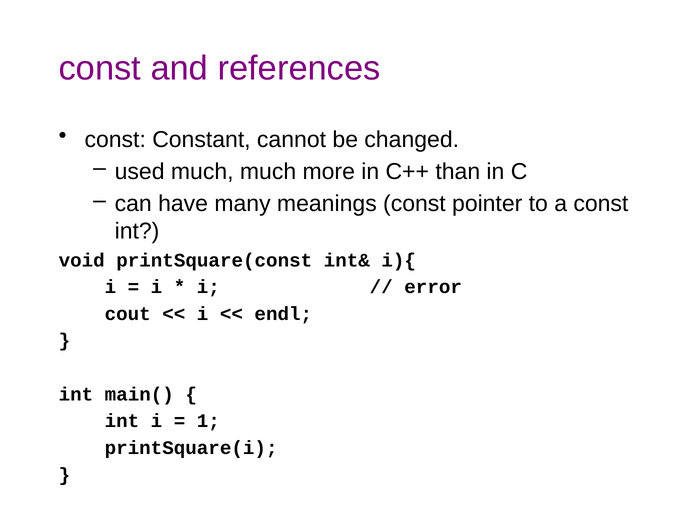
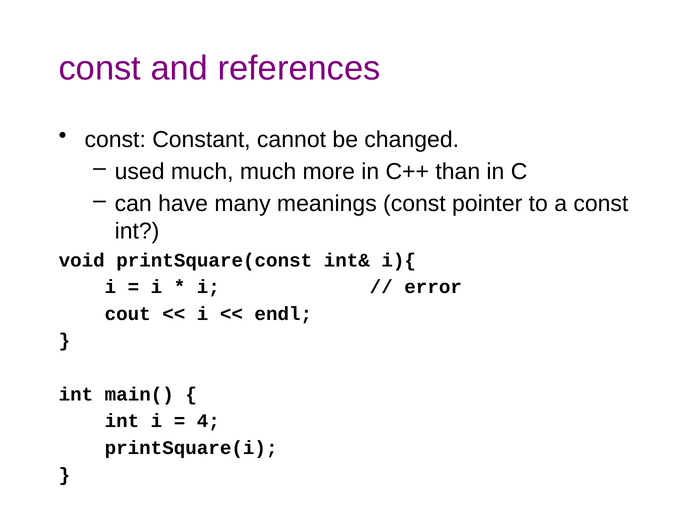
1: 1 -> 4 (208, 421)
